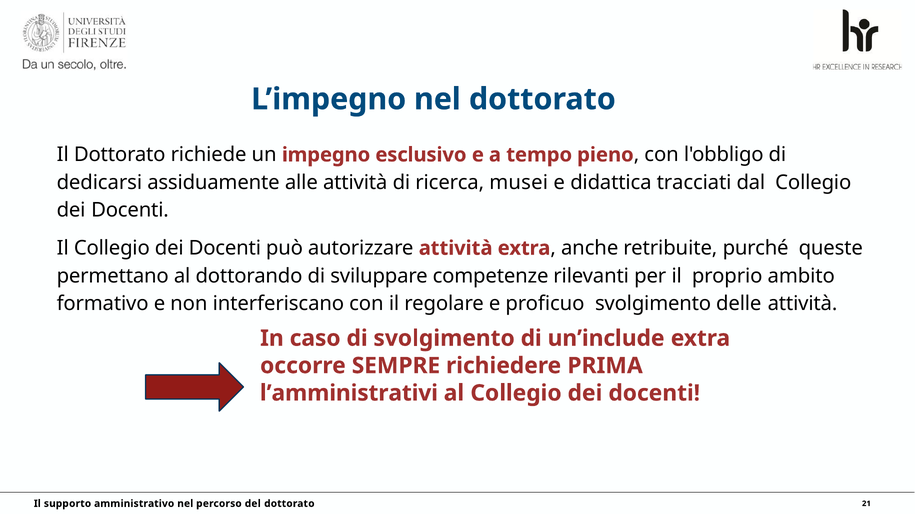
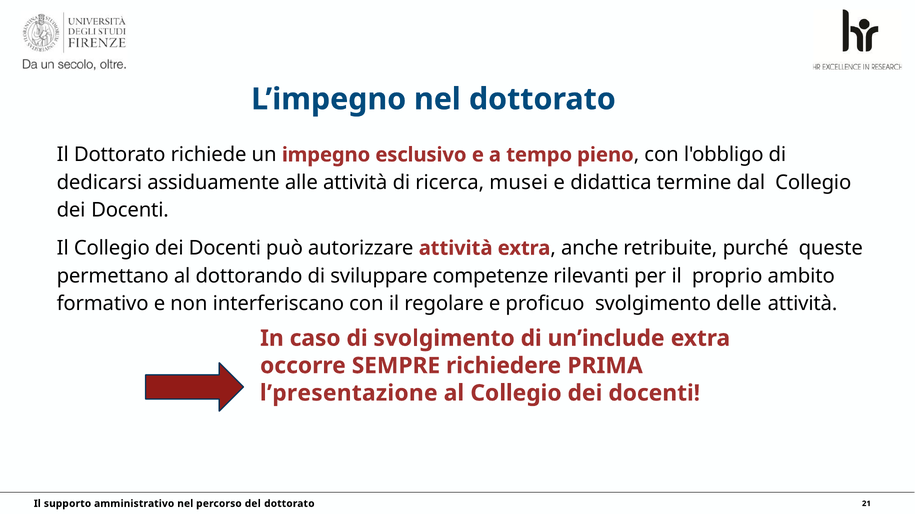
tracciati: tracciati -> termine (694, 183)
l’amministrativi: l’amministrativi -> l’presentazione (349, 394)
